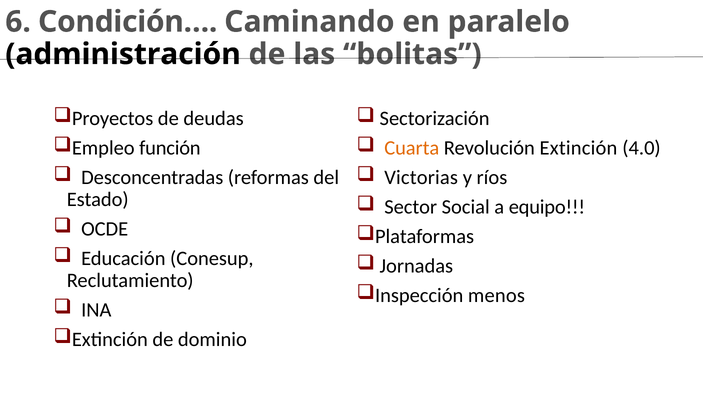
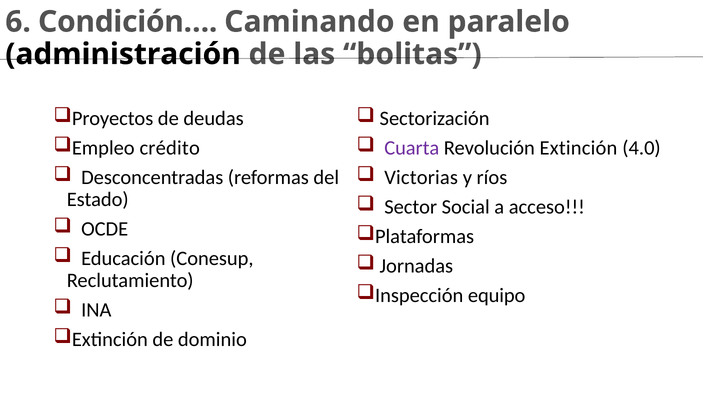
función: función -> crédito (170, 148)
Cuarta colour: orange -> purple (412, 148)
equipo: equipo -> acceso (547, 207)
menos: menos -> equipo (497, 296)
